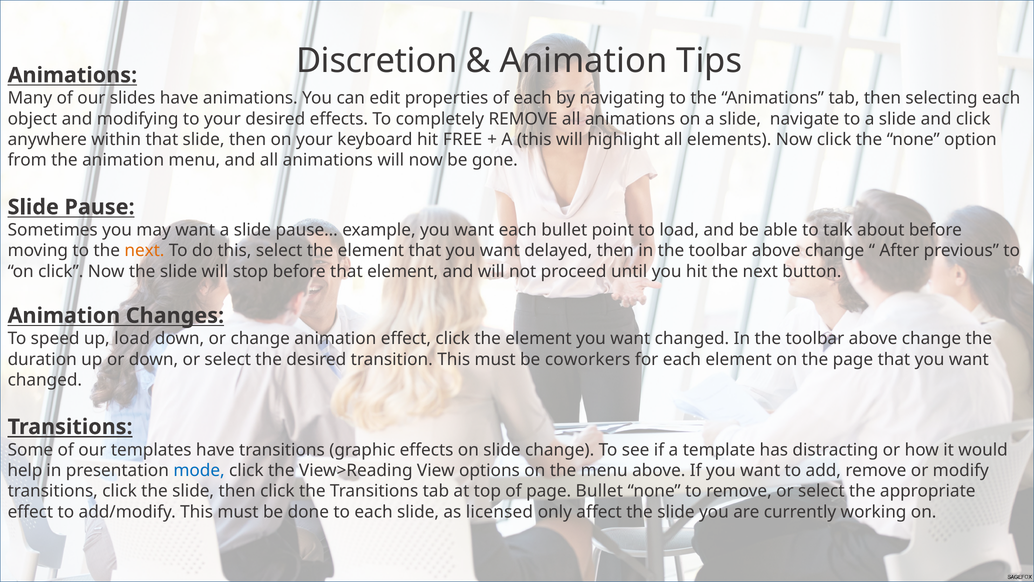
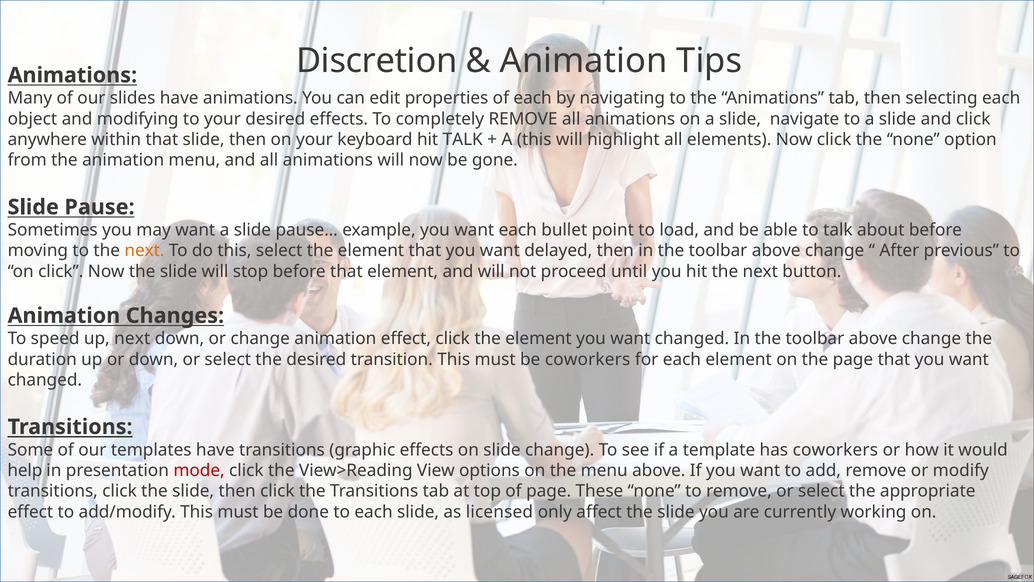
hit FREE: FREE -> TALK (463, 139)
up load: load -> next (132, 338)
has distracting: distracting -> coworkers (835, 450)
mode colour: blue -> red (199, 470)
page Bullet: Bullet -> These (599, 491)
